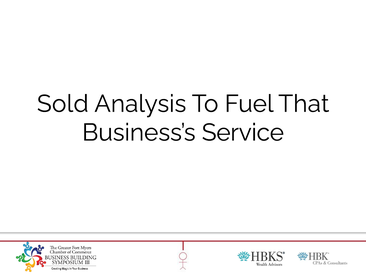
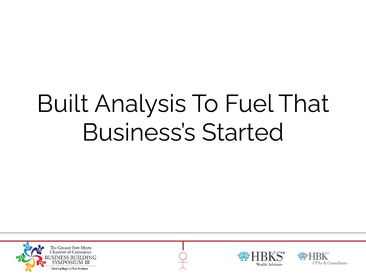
Sold: Sold -> Built (63, 104)
Service: Service -> Started (243, 132)
